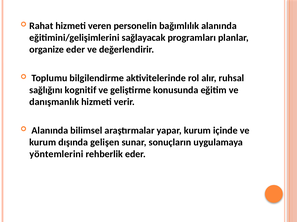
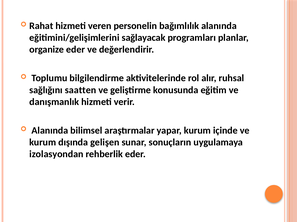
kognitif: kognitif -> saatten (81, 90)
yöntemlerini: yöntemlerini -> izolasyondan (56, 155)
